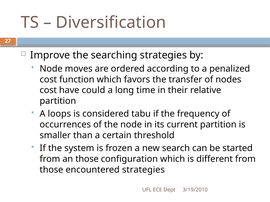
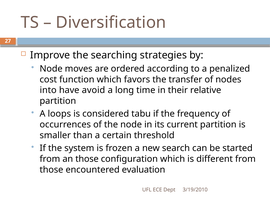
cost: cost -> into (48, 90)
could: could -> avoid (93, 90)
encountered strategies: strategies -> evaluation (144, 170)
